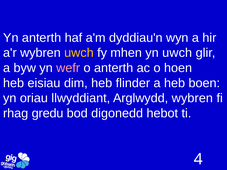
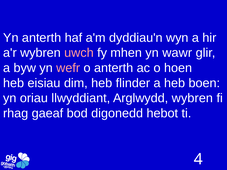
uwch colour: yellow -> pink (79, 53)
yn uwch: uwch -> wawr (177, 53)
gredu: gredu -> gaeaf (48, 113)
